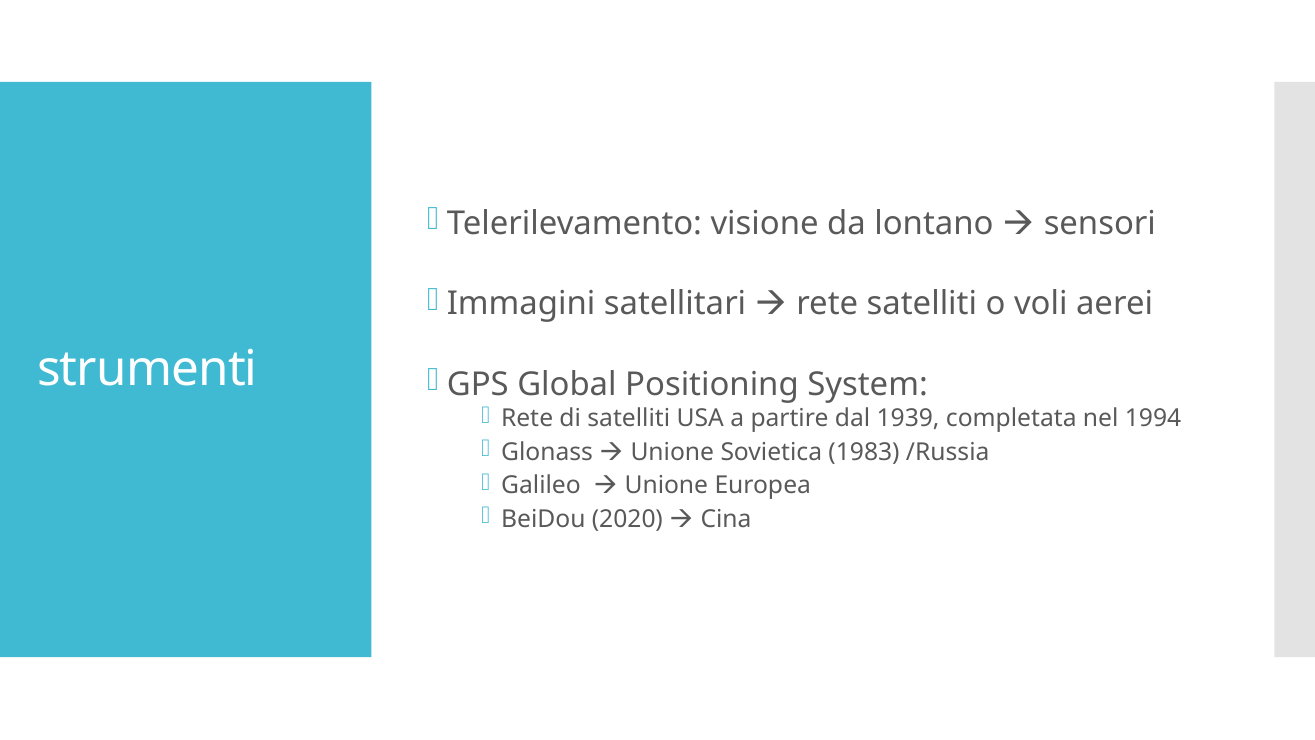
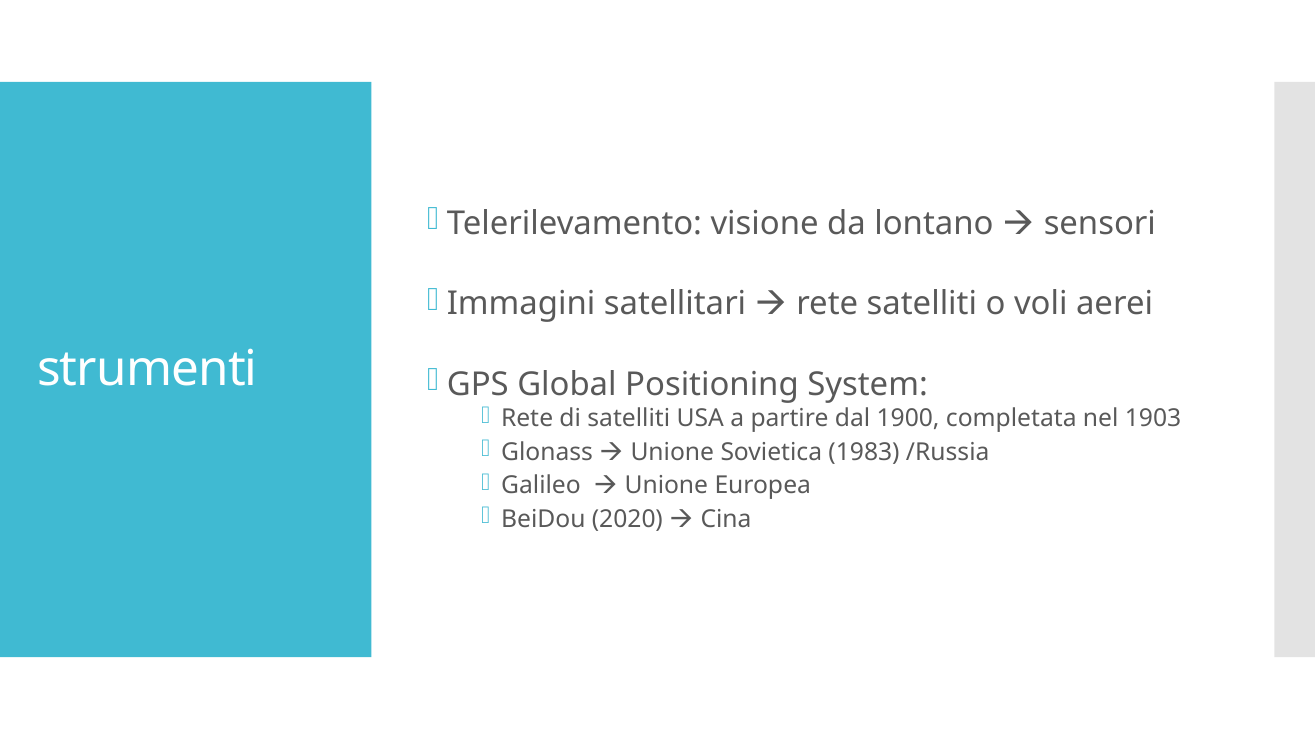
1939: 1939 -> 1900 (908, 419)
1994: 1994 -> 1903 (1153, 419)
